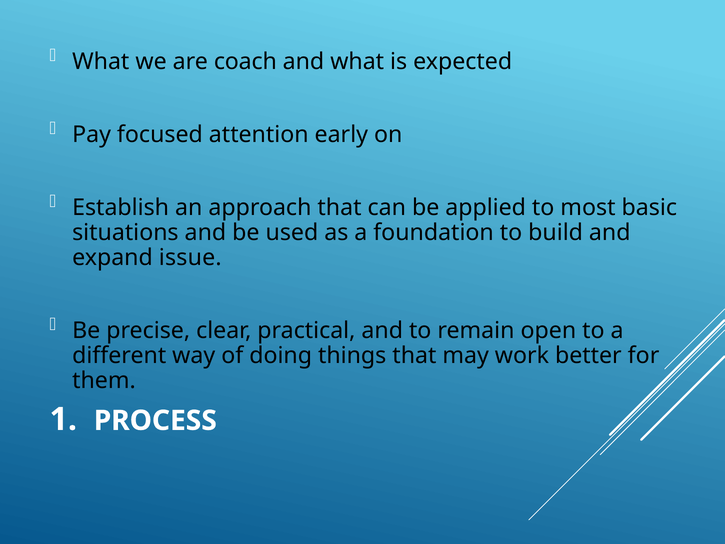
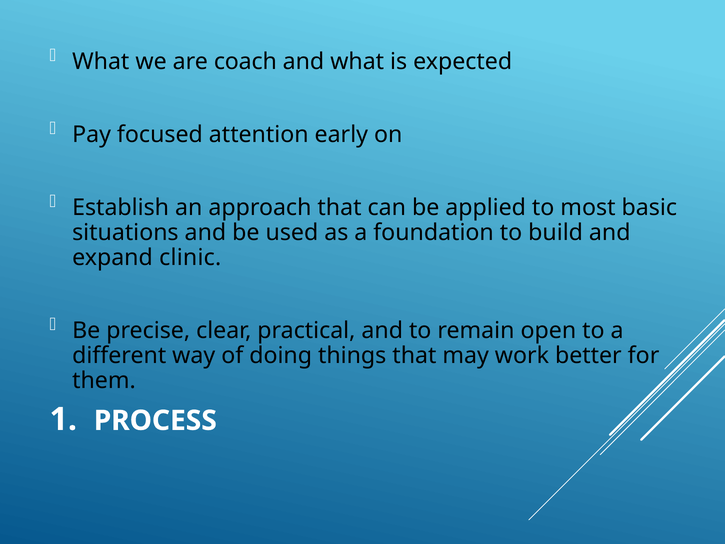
issue: issue -> clinic (190, 257)
